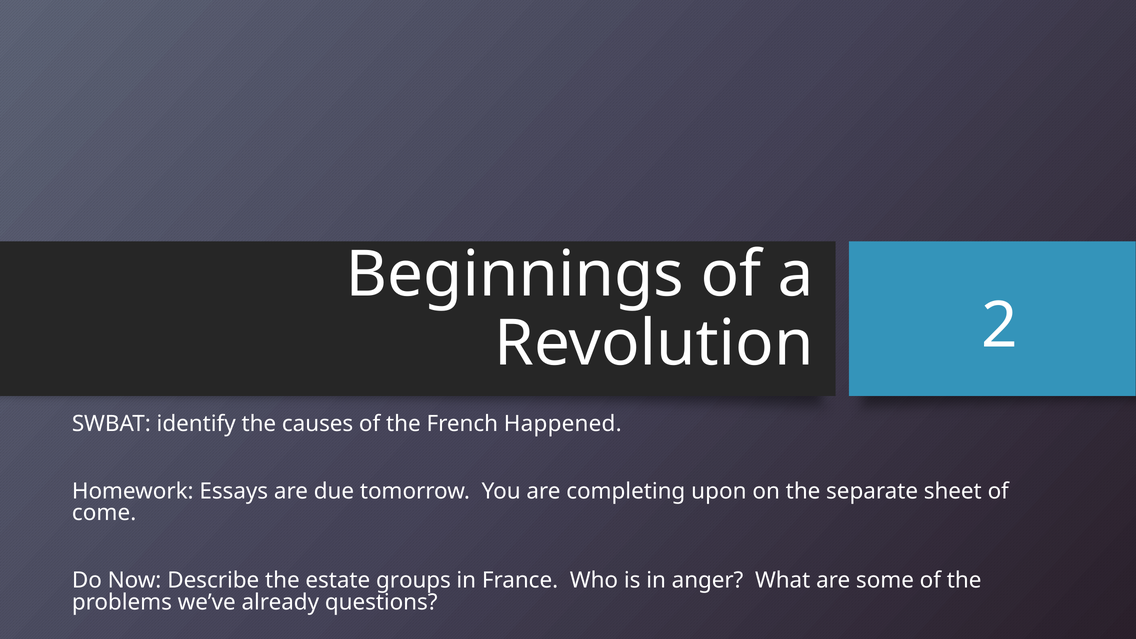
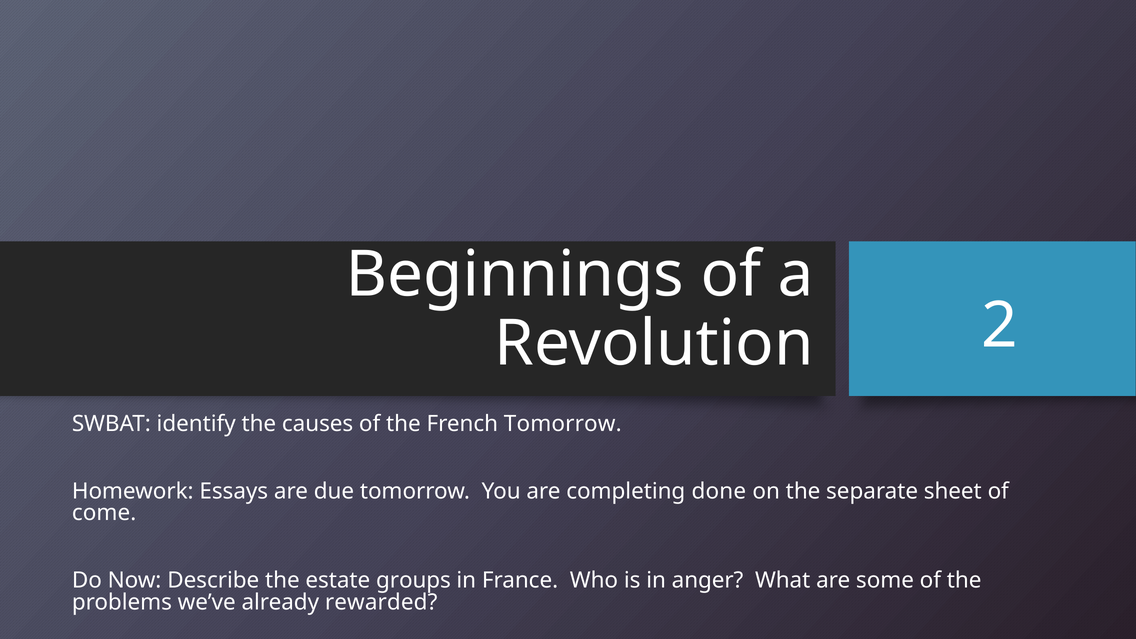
French Happened: Happened -> Tomorrow (563, 424)
upon: upon -> done (719, 491)
questions: questions -> rewarded (381, 602)
